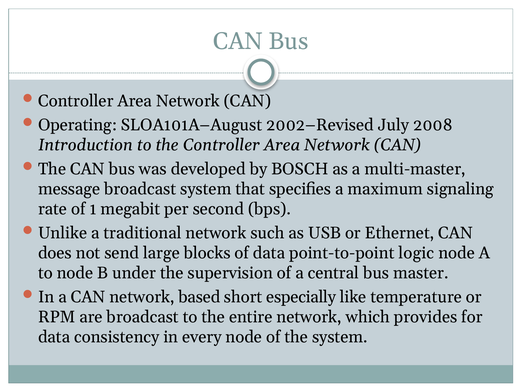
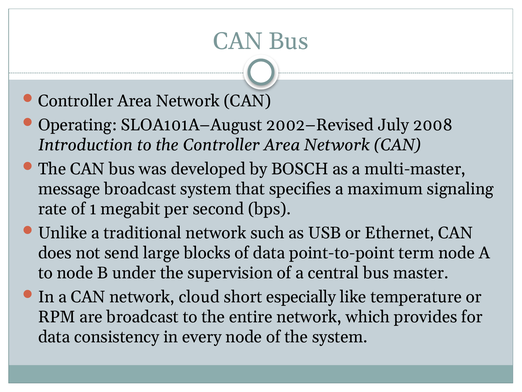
logic: logic -> term (416, 253)
based: based -> cloud (199, 297)
